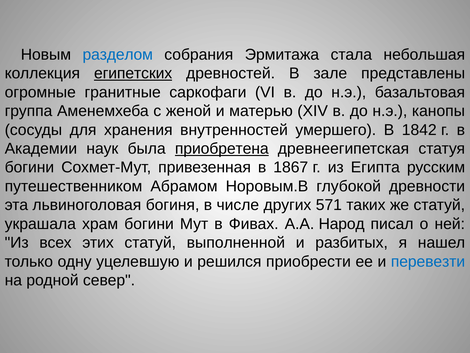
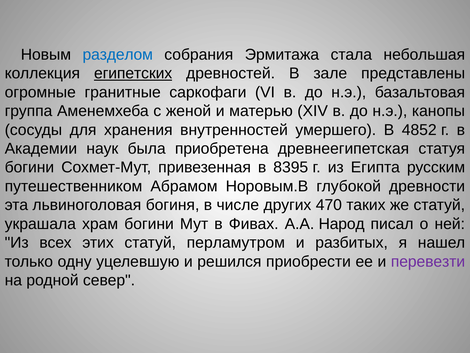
1842: 1842 -> 4852 (419, 130)
приобретена underline: present -> none (222, 148)
1867: 1867 -> 8395 (291, 167)
571: 571 -> 470 (329, 205)
выполненной: выполненной -> перламутром (236, 242)
перевезти colour: blue -> purple (428, 261)
